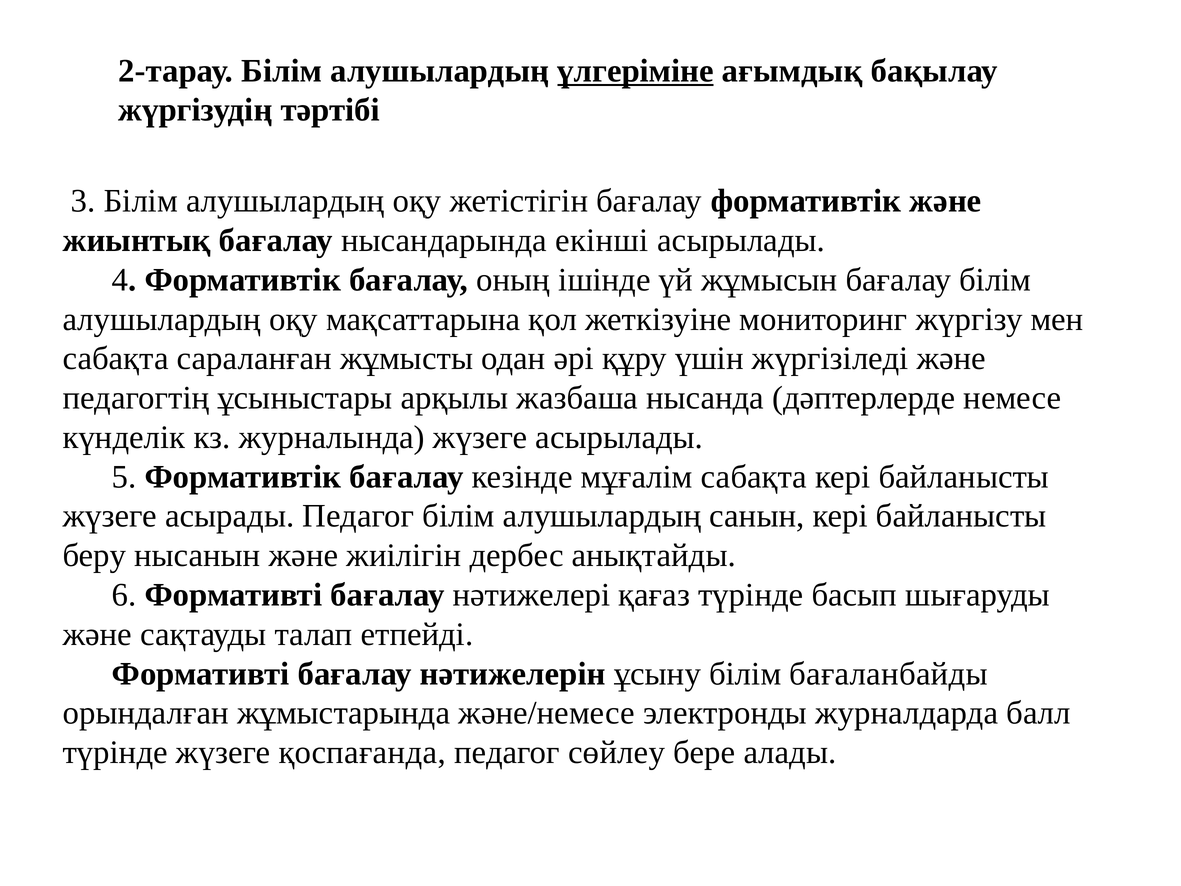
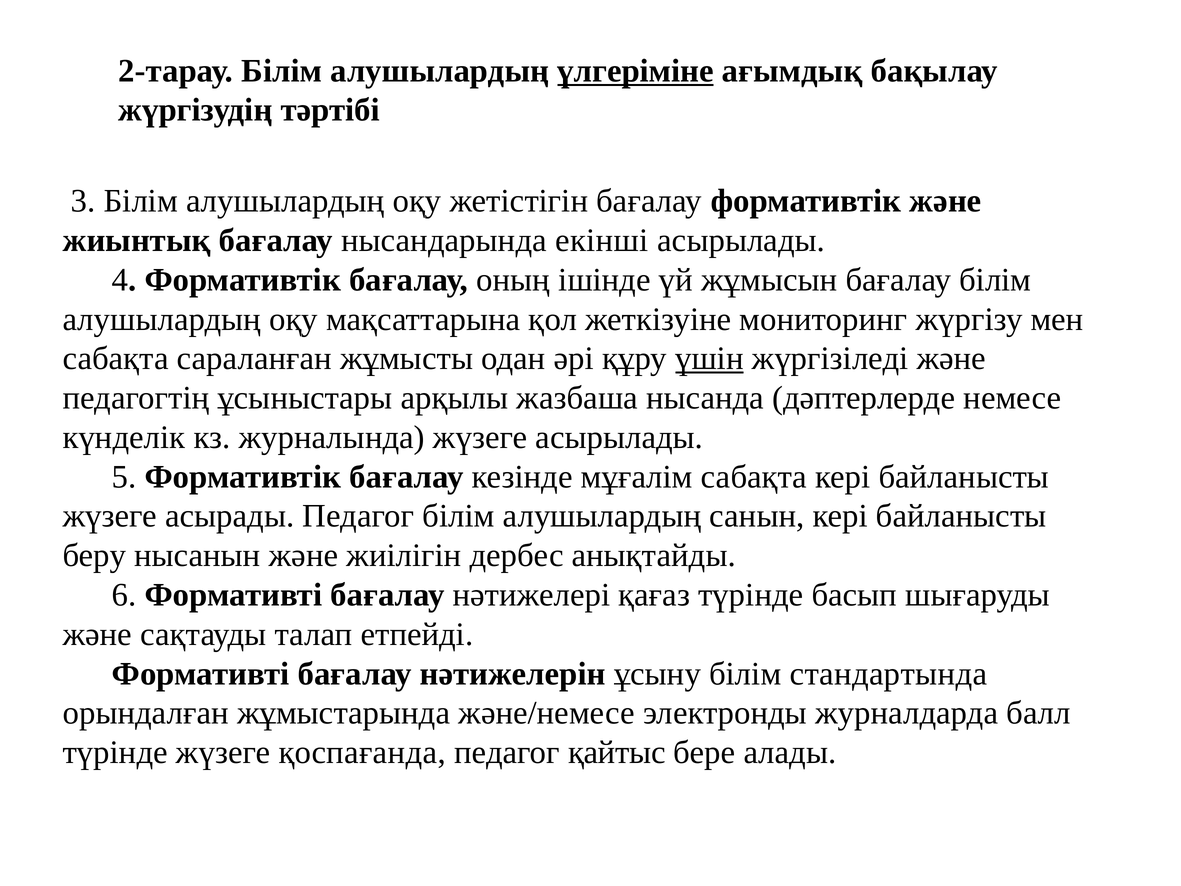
үшін underline: none -> present (709, 358)
бағаланбайды: бағаланбайды -> стандартында (888, 674)
сөйлеу: сөйлеу -> қайтыс (617, 752)
